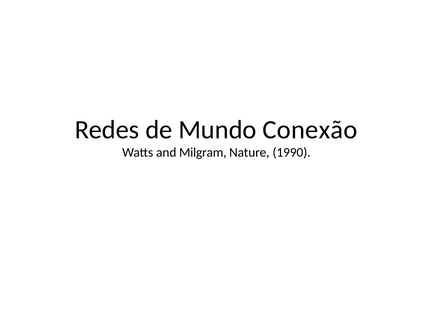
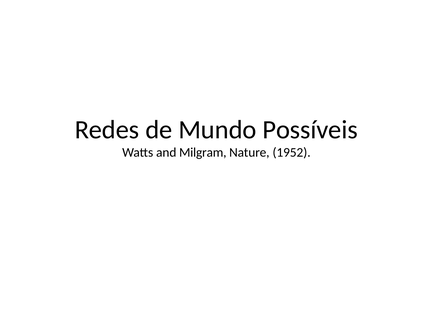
Conexão: Conexão -> Possíveis (310, 130)
1990: 1990 -> 1952 (292, 152)
